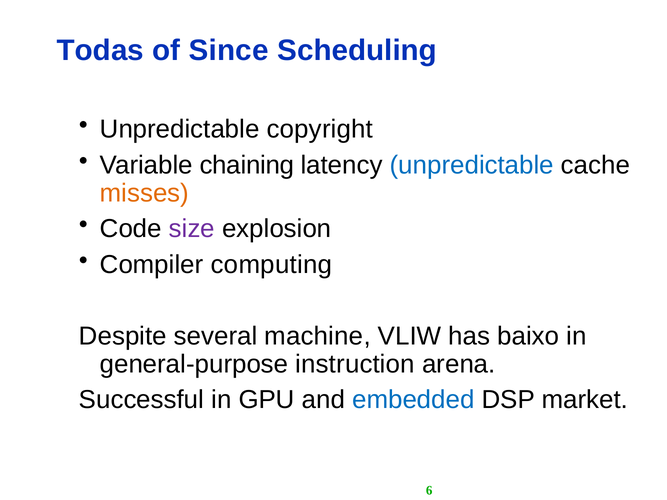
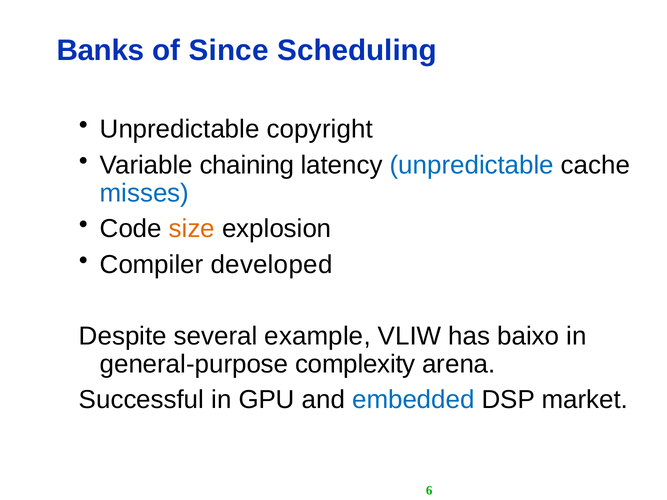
Todas: Todas -> Banks (101, 51)
misses colour: orange -> blue (144, 193)
size colour: purple -> orange (192, 229)
computing: computing -> developed (272, 265)
machine: machine -> example (318, 336)
instruction: instruction -> complexity (355, 364)
